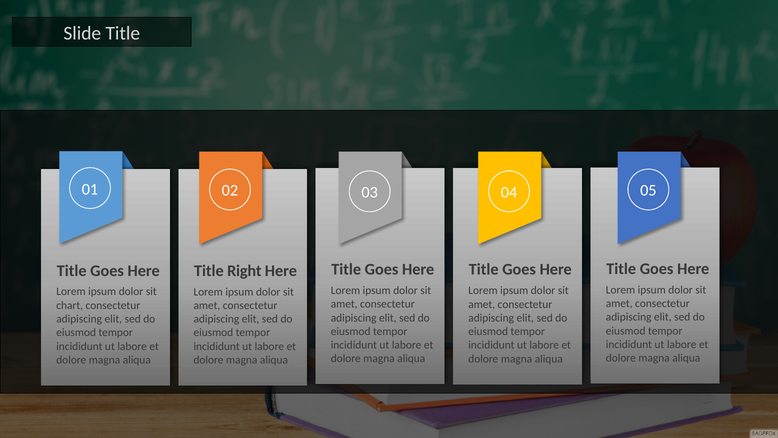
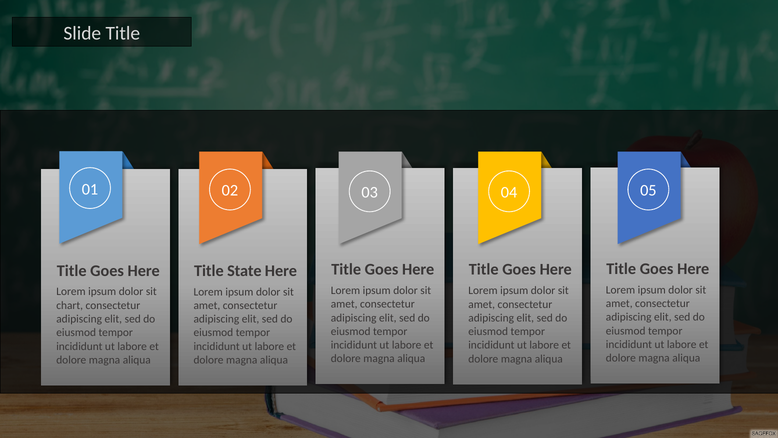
Right: Right -> State (244, 271)
